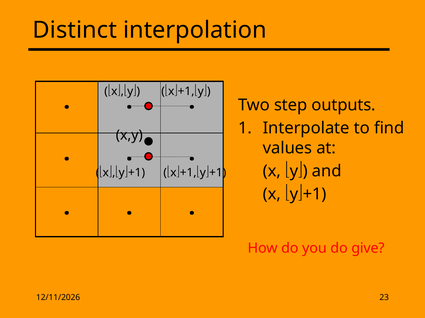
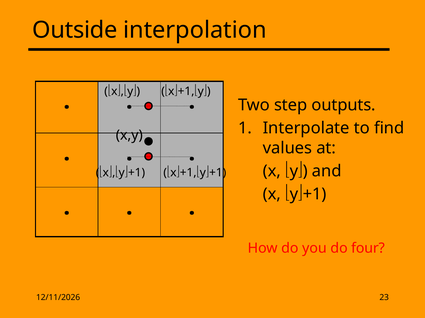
Distinct: Distinct -> Outside (75, 30)
give: give -> four (368, 249)
